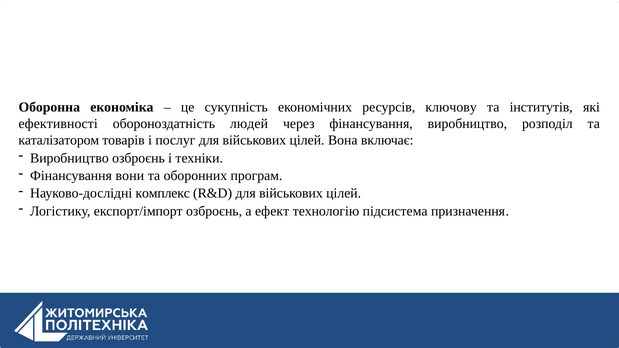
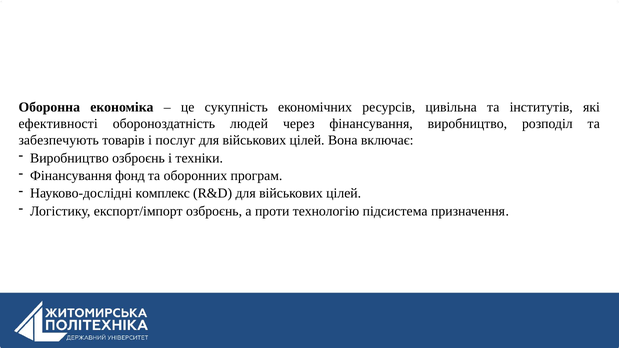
ключову: ключову -> цивільна (451, 107)
каталізатором: каталізатором -> забезпечують (59, 140)
вони: вони -> фонд (130, 176)
ефект: ефект -> проти (272, 211)
